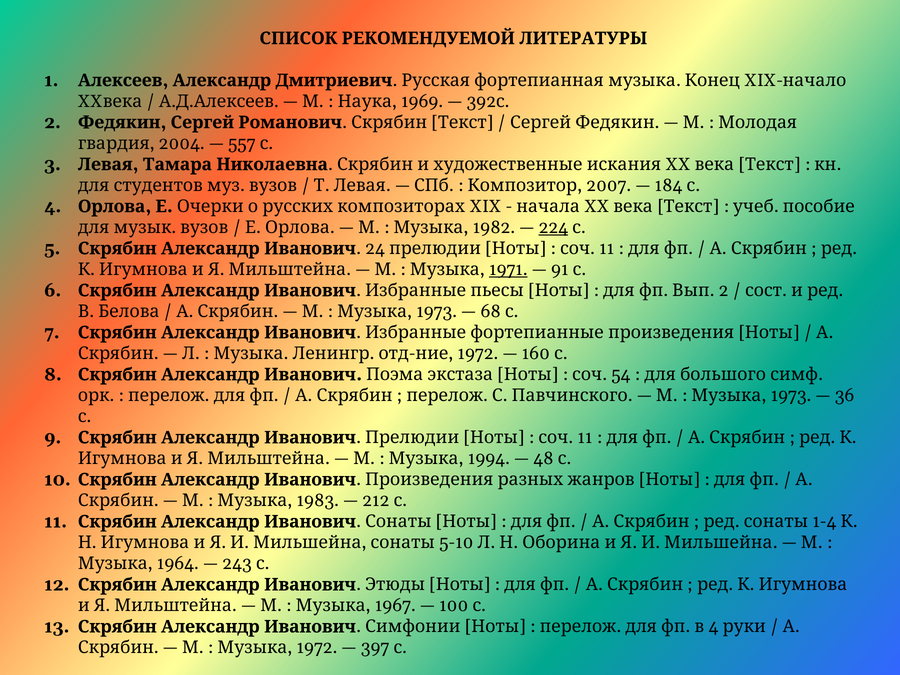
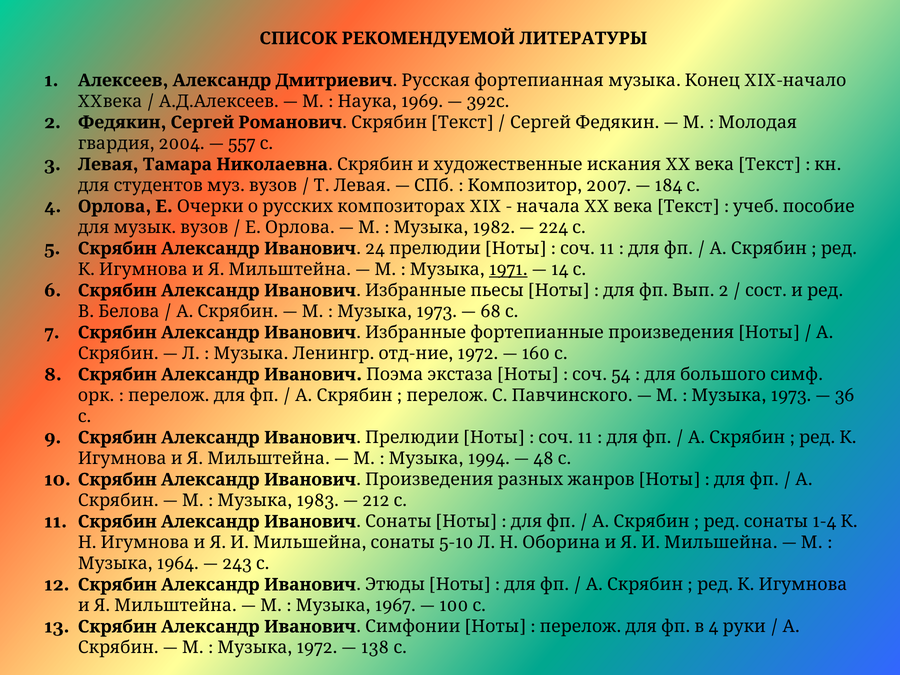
224 underline: present -> none (553, 227)
91: 91 -> 14 (560, 270)
397: 397 -> 138 (375, 648)
